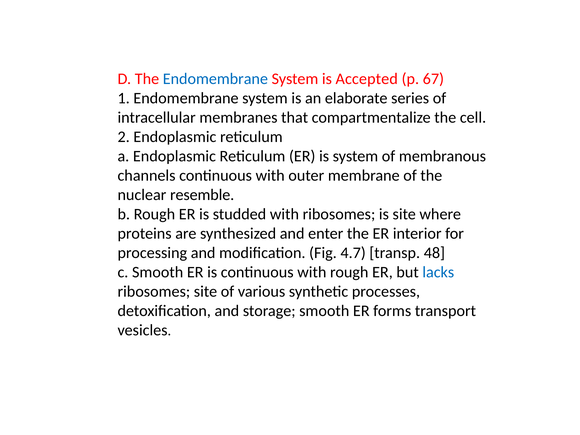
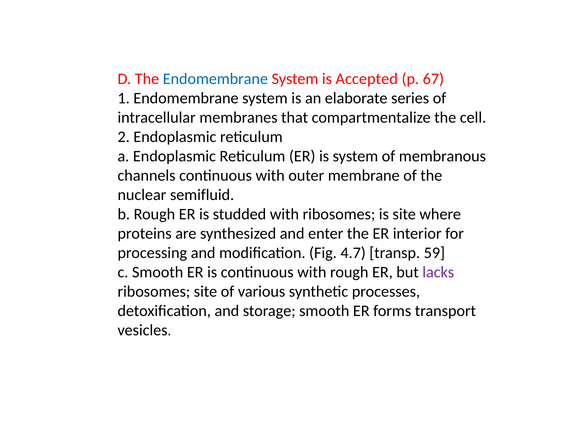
resemble: resemble -> semifluid (202, 195)
48: 48 -> 59 (434, 253)
lacks colour: blue -> purple (438, 272)
